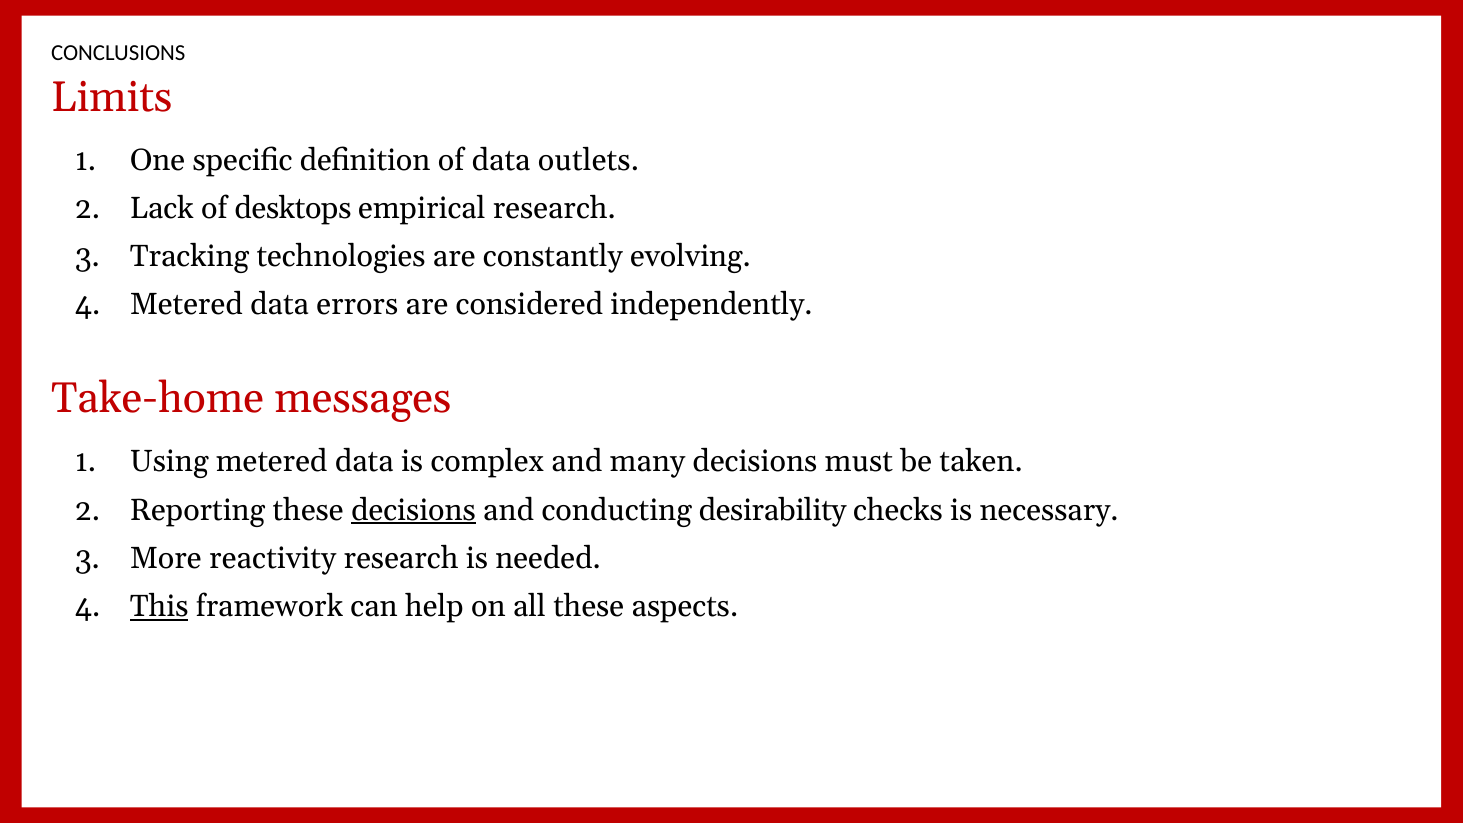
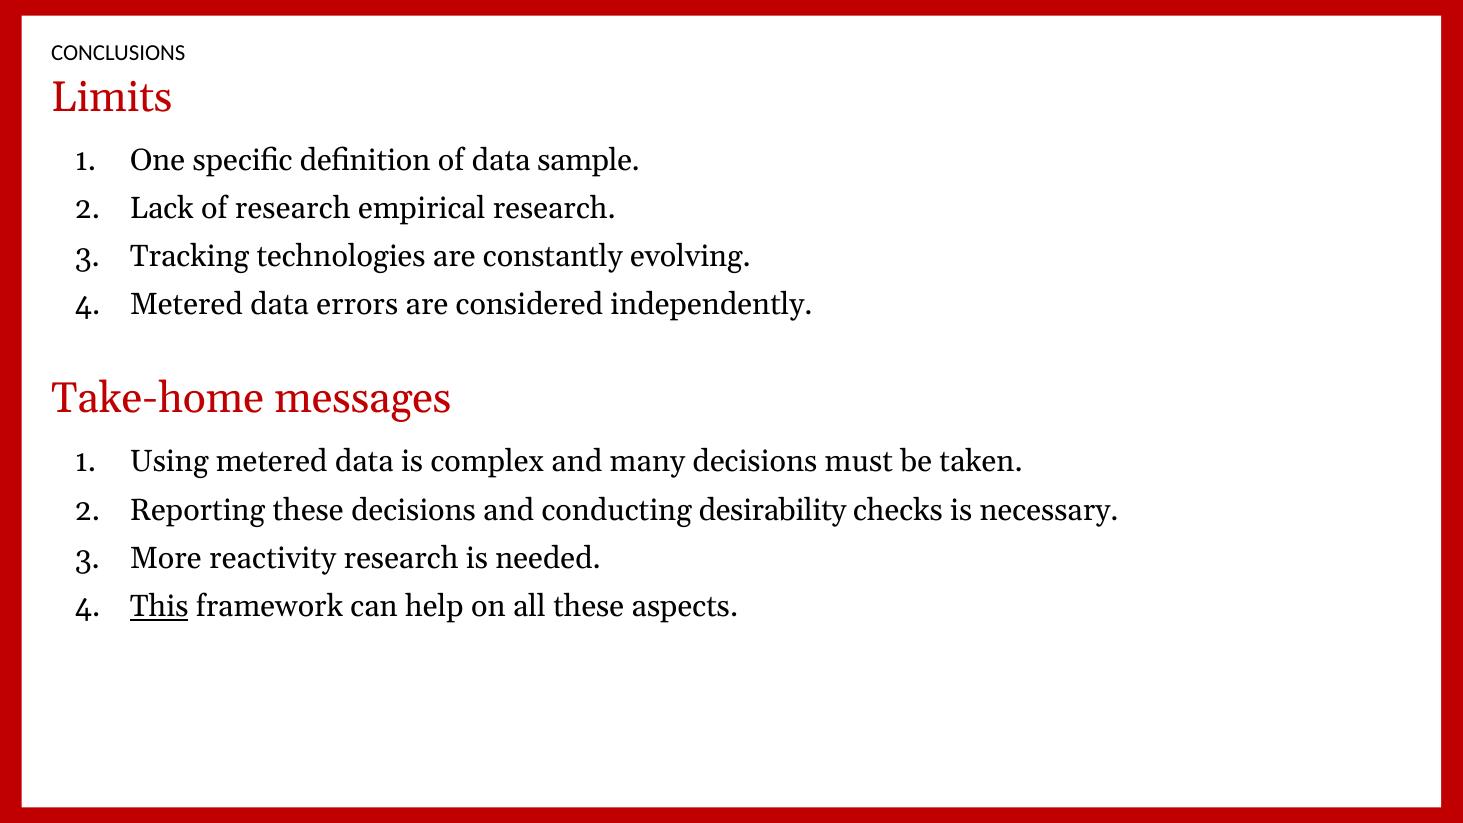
outlets: outlets -> sample (589, 160)
of desktops: desktops -> research (293, 208)
decisions underline: present -> none (413, 510)
